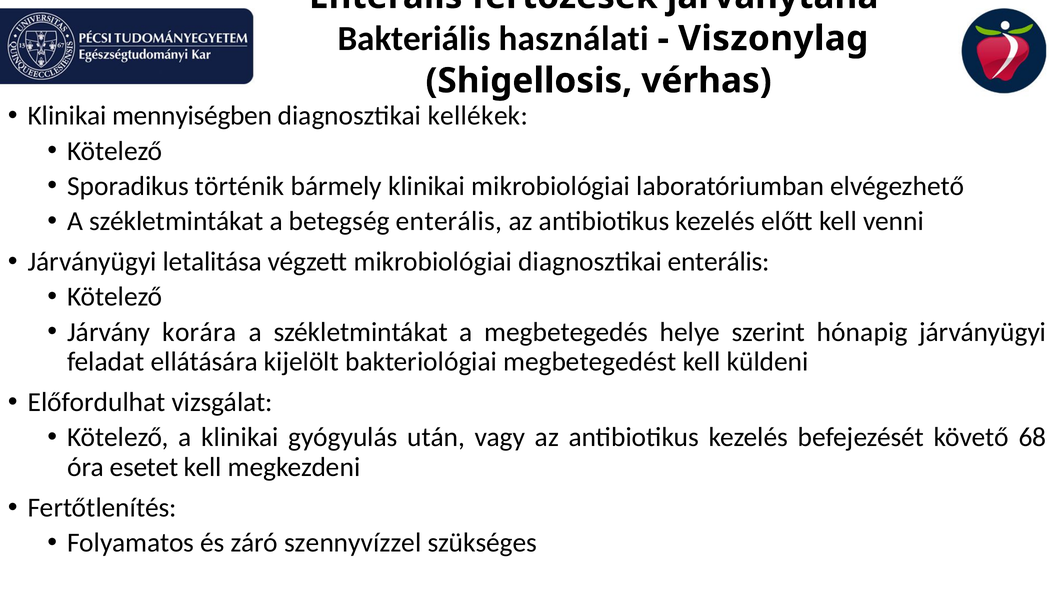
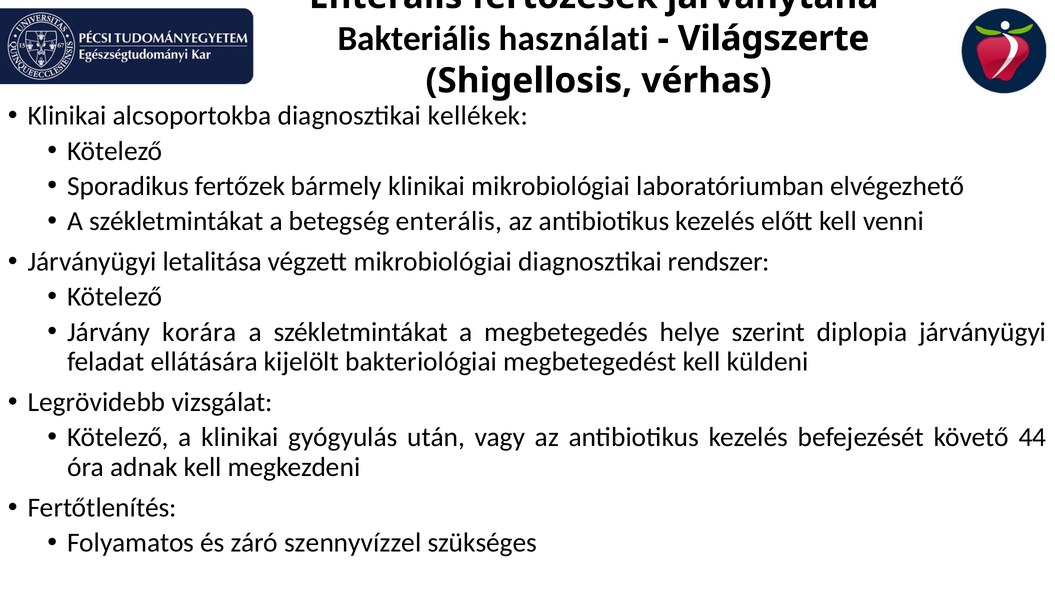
Viszonylag: Viszonylag -> Világszerte (774, 39)
mennyiségben: mennyiségben -> alcsoportokba (192, 116)
történik: történik -> fertőzek (240, 186)
diagnosztikai enterális: enterális -> rendszer (719, 262)
hónapig: hónapig -> diplopia (862, 332)
Előfordulhat: Előfordulhat -> Legrövidebb (97, 403)
68: 68 -> 44 (1032, 438)
esetet: esetet -> adnak (144, 467)
